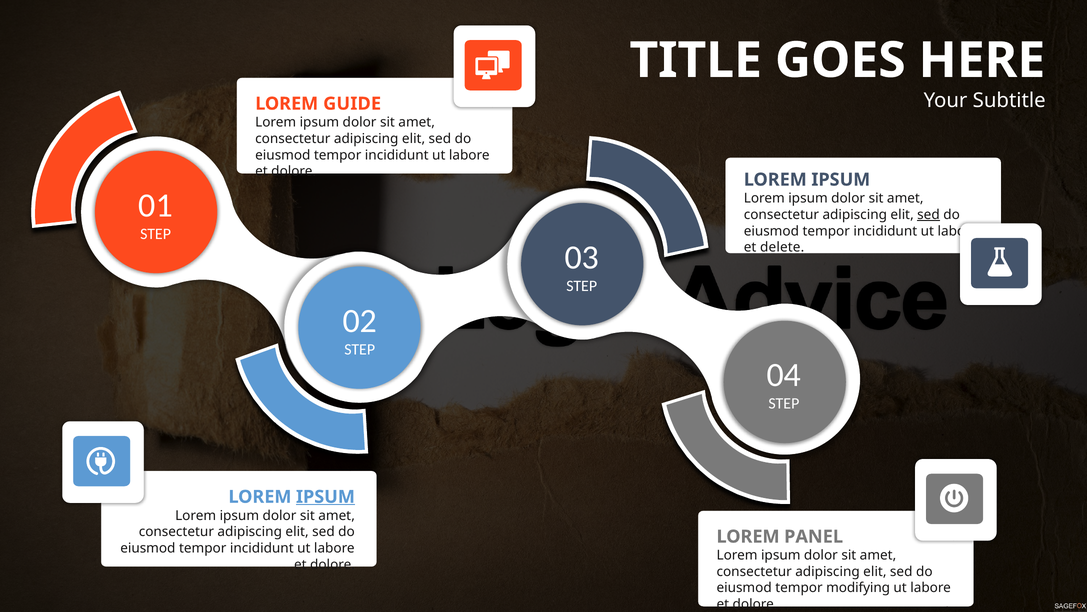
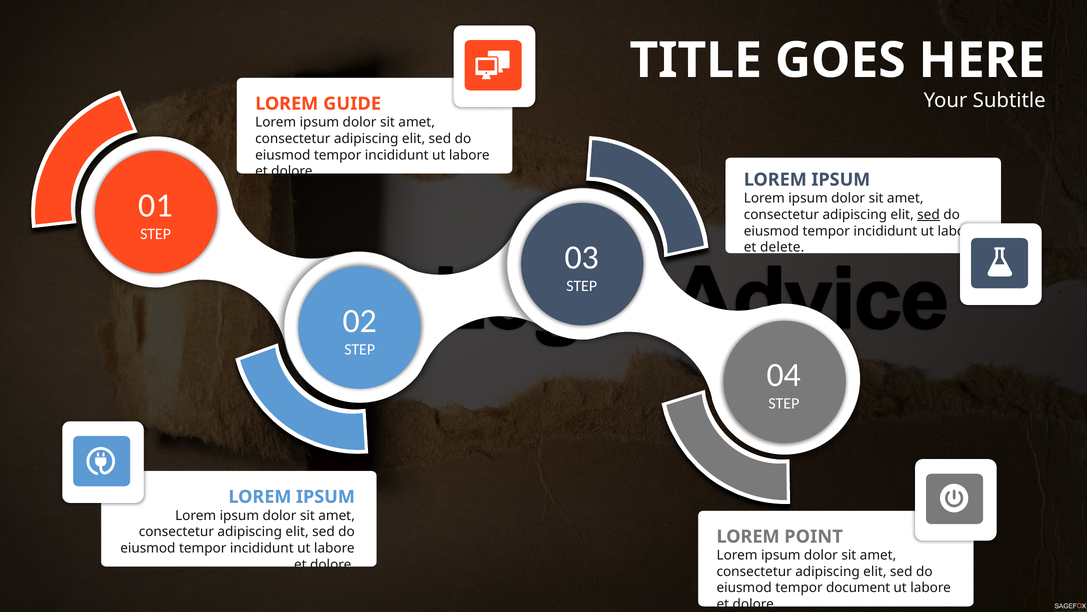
IPSUM underline: present -> none (325, 496)
PANEL: PANEL -> POINT (813, 536)
modifying: modifying -> document (858, 587)
